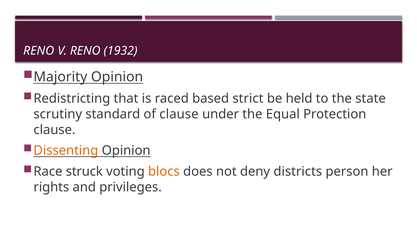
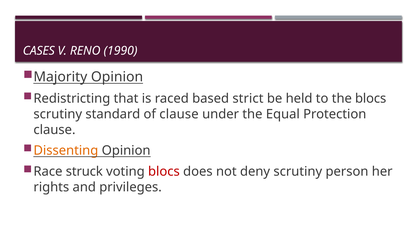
RENO: RENO -> CASES (39, 51)
1932: 1932 -> 1990 (121, 51)
the state: state -> blocs (371, 98)
blocs colour: orange -> red (164, 171)
deny districts: districts -> scrutiny (298, 171)
